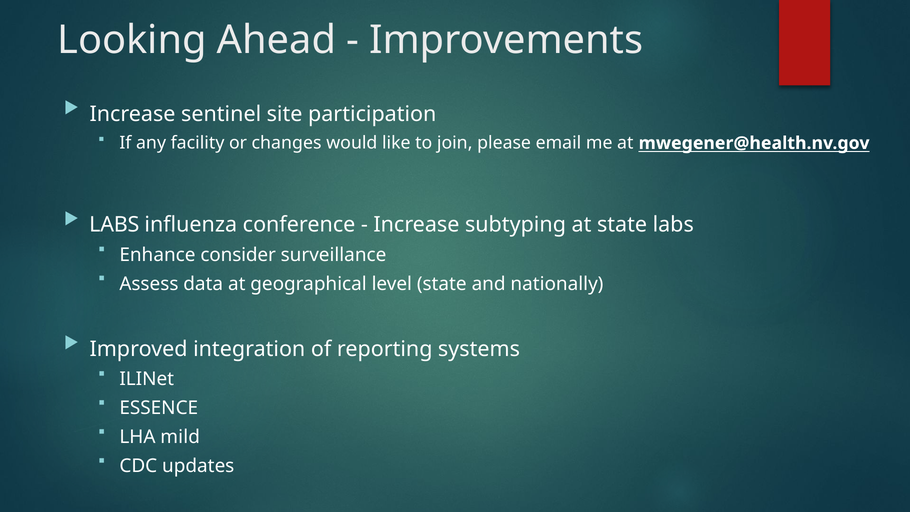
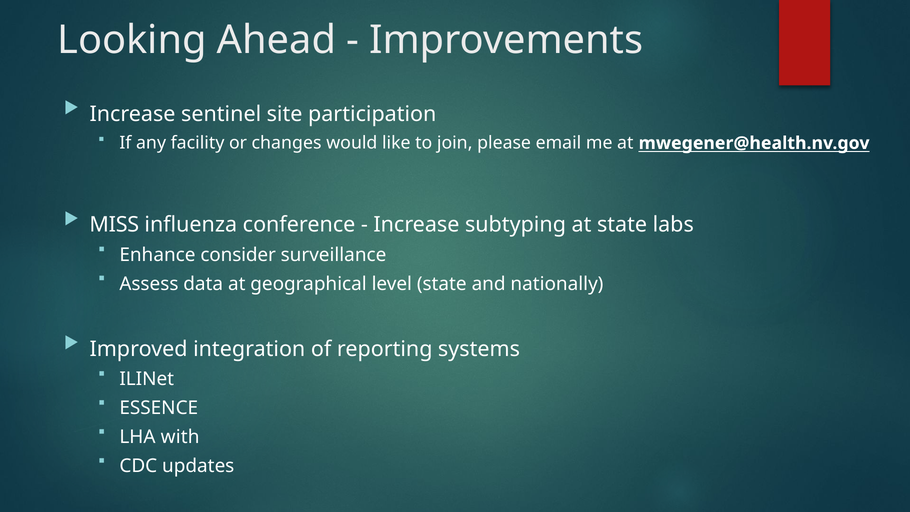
LABS: LABS -> MISS (114, 225)
mild: mild -> with (180, 437)
